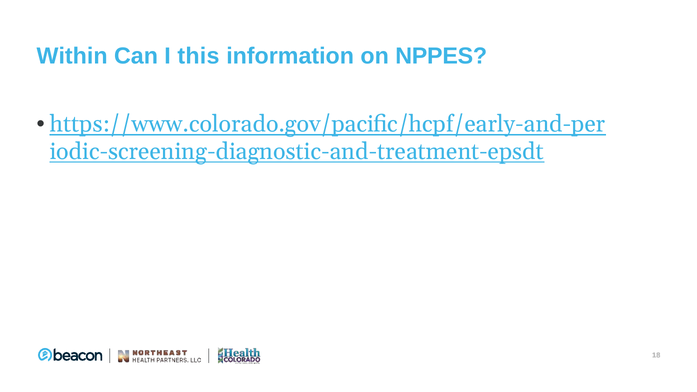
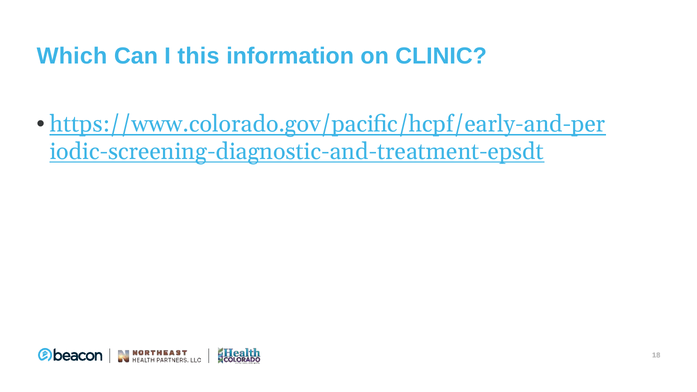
Within: Within -> Which (72, 56)
NPPES: NPPES -> CLINIC (441, 56)
